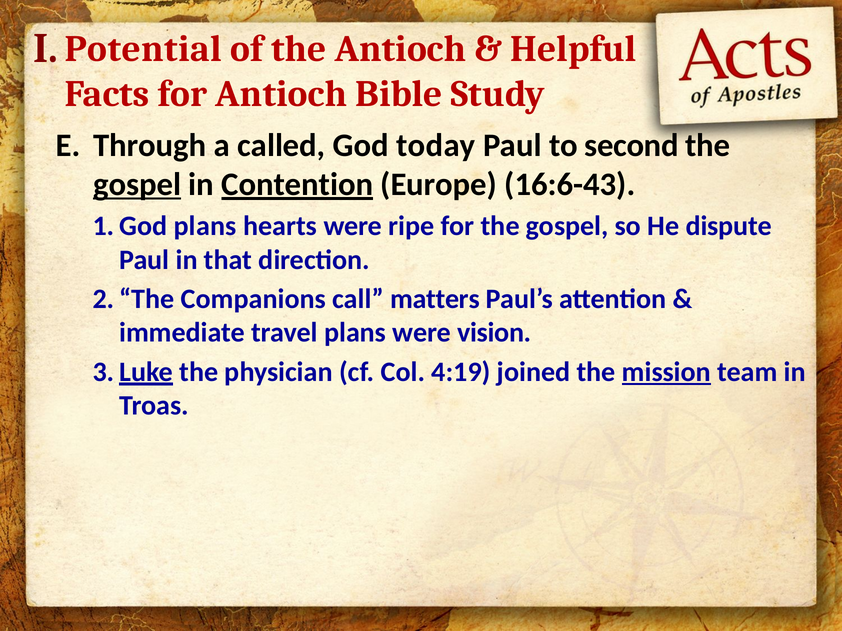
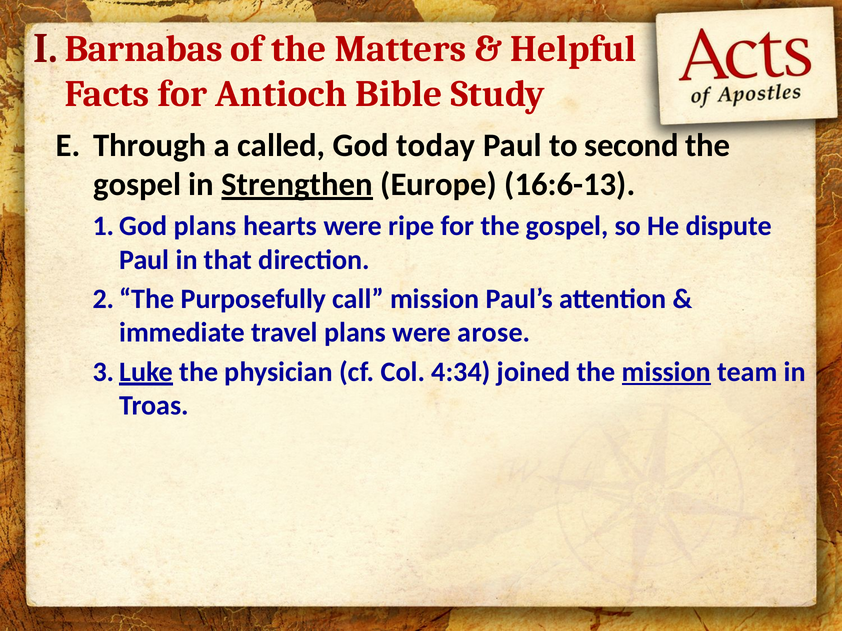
Potential: Potential -> Barnabas (144, 49)
the Antioch: Antioch -> Matters (400, 49)
gospel underline: present -> none (137, 185)
Contention: Contention -> Strengthen (297, 185)
16:6-43: 16:6-43 -> 16:6-13 (570, 185)
Companions: Companions -> Purposefully (253, 299)
call matters: matters -> mission (435, 299)
vision: vision -> arose (494, 333)
4:19: 4:19 -> 4:34 (461, 372)
